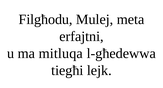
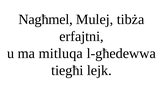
Filgħodu: Filgħodu -> Nagħmel (46, 19)
meta: meta -> tibża (131, 19)
